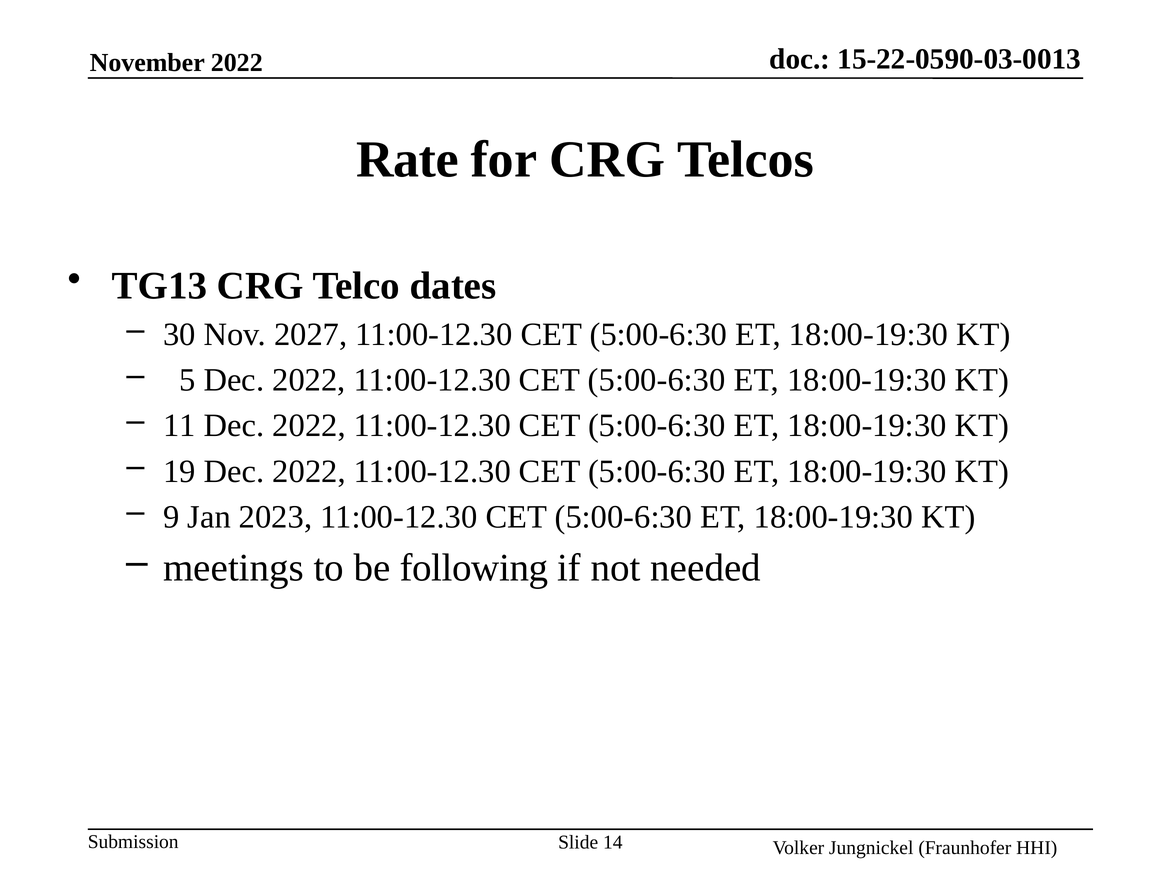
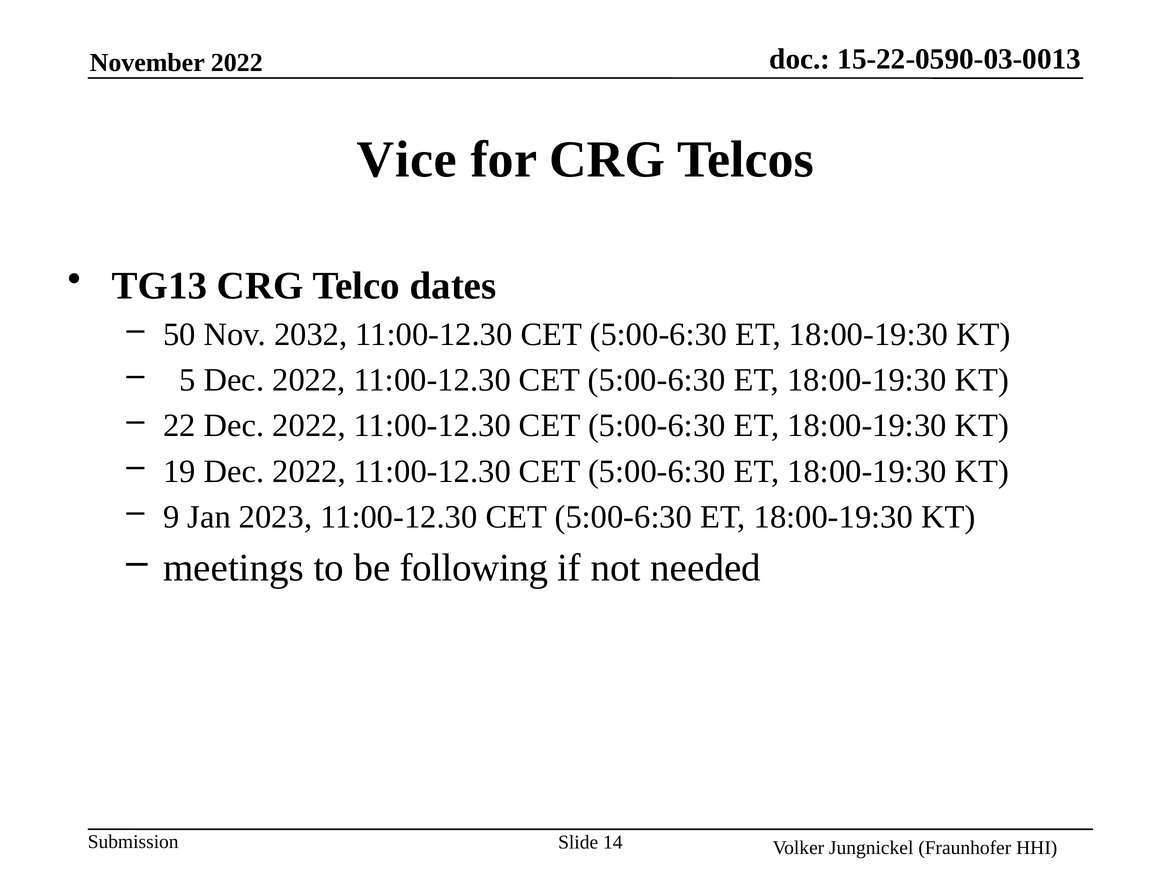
Rate: Rate -> Vice (407, 160)
30: 30 -> 50 (179, 335)
2027: 2027 -> 2032 (311, 335)
11: 11 -> 22 (179, 426)
